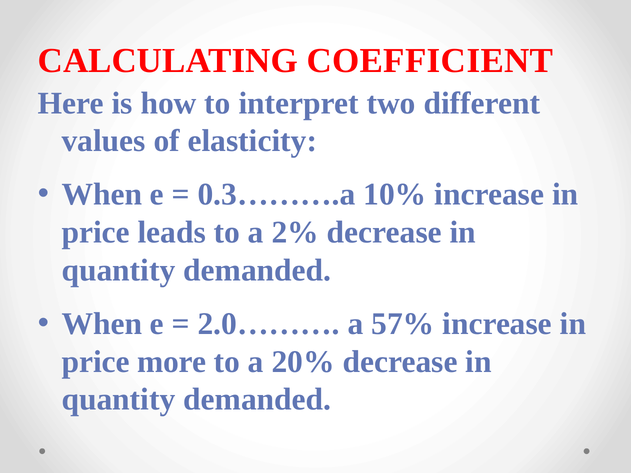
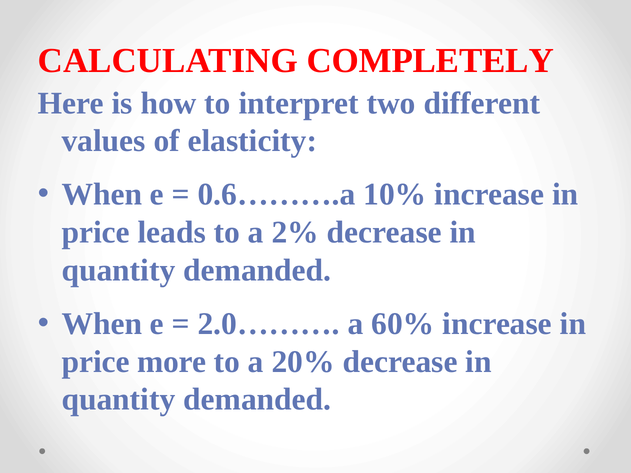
COEFFICIENT: COEFFICIENT -> COMPLETELY (430, 61)
0.3……….a: 0.3……….a -> 0.6……….a (277, 195)
57%: 57% -> 60% (403, 324)
